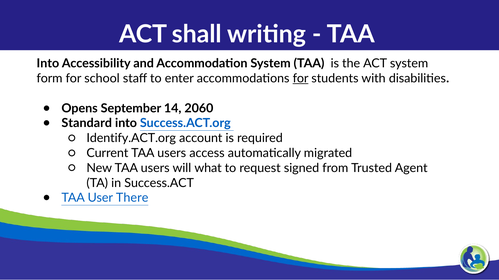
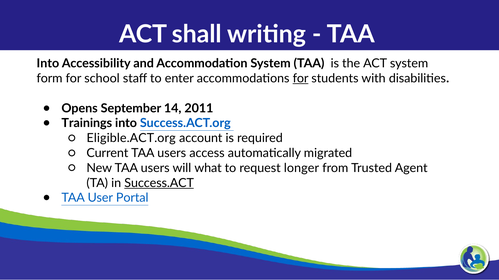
2060: 2060 -> 2011 (199, 109)
Standard: Standard -> Trainings (87, 124)
Identify.ACT.org: Identify.ACT.org -> Eligible.ACT.org (131, 138)
signed: signed -> longer (301, 168)
Success.ACT underline: none -> present (159, 183)
There: There -> Portal (132, 198)
